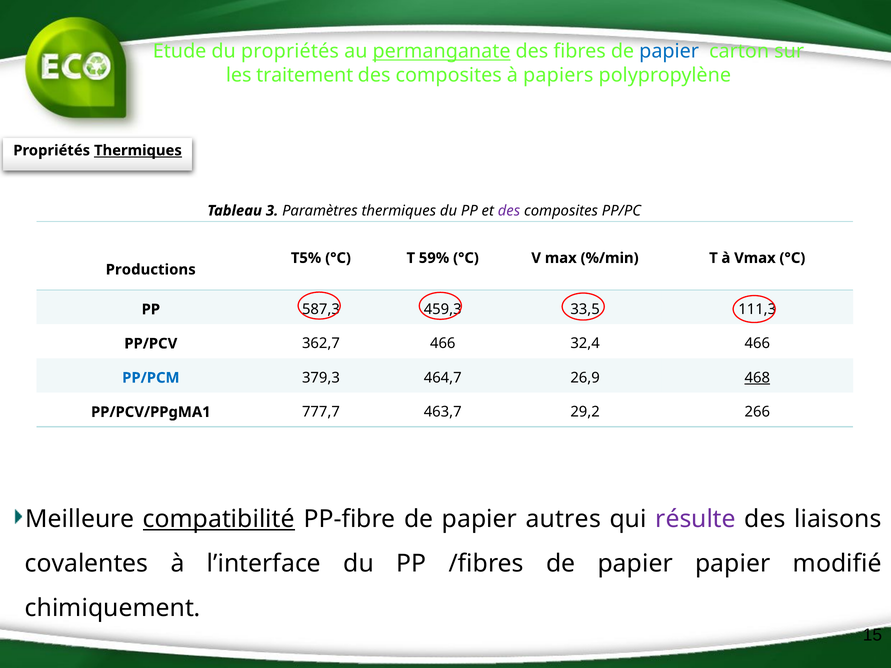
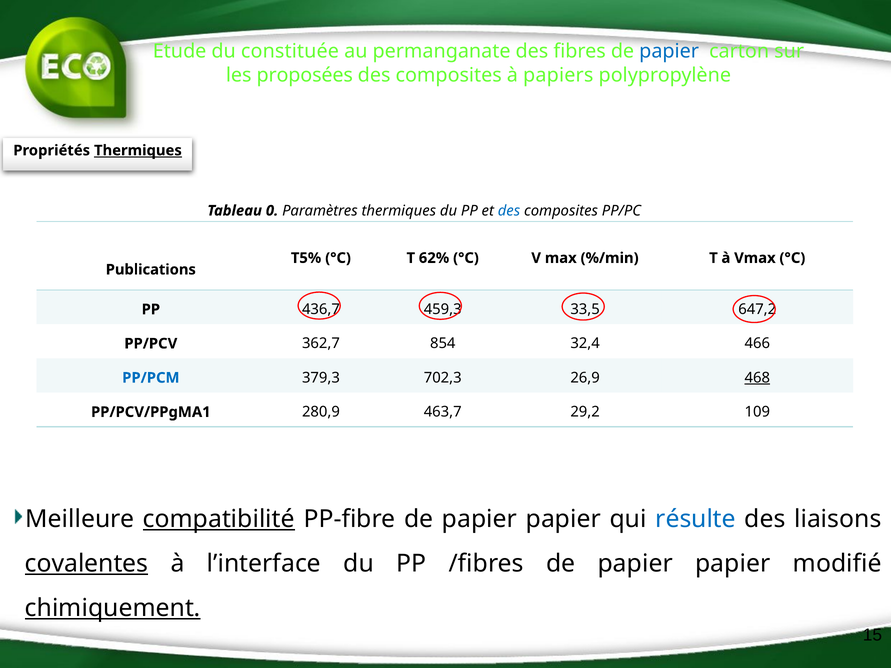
du propriétés: propriétés -> constituée (290, 51)
permanganate underline: present -> none (442, 51)
traitement: traitement -> proposées (305, 75)
3: 3 -> 0 (272, 211)
des colour: purple -> blue (509, 211)
59%: 59% -> 62% (434, 258)
Productions: Productions -> Publications (151, 270)
587,3: 587,3 -> 436,7 (321, 309)
111,3: 111,3 -> 647,2 (757, 309)
362,7 466: 466 -> 854 (443, 344)
464,7: 464,7 -> 702,3 (443, 378)
777,7: 777,7 -> 280,9 (321, 412)
266: 266 -> 109 (757, 412)
PP-fibre de papier autres: autres -> papier (563, 519)
résulte colour: purple -> blue (696, 519)
covalentes underline: none -> present (87, 564)
chimiquement underline: none -> present (113, 608)
